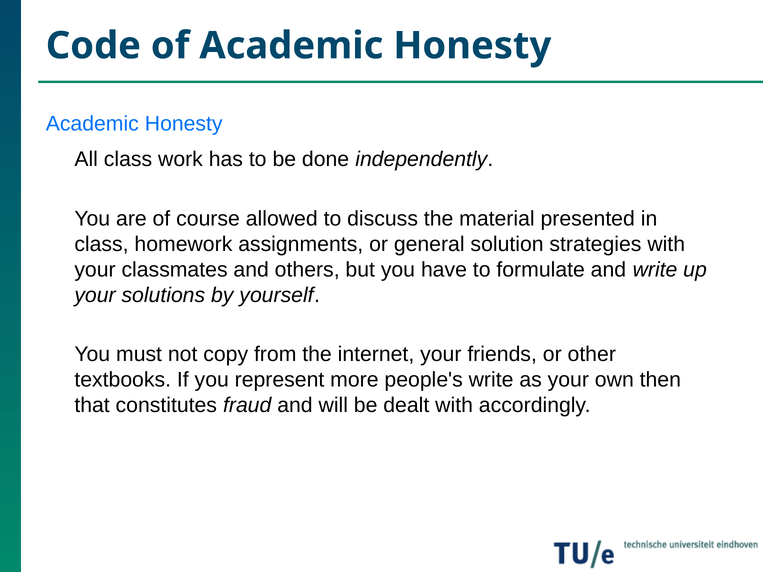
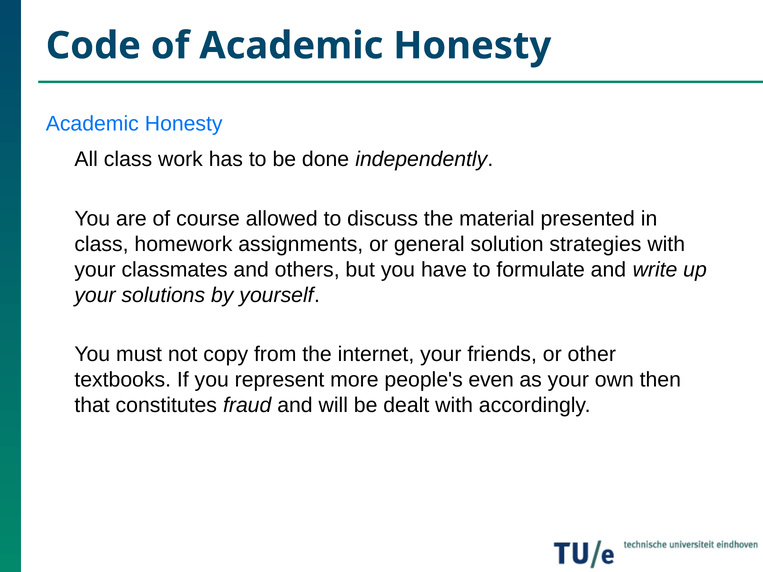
people's write: write -> even (491, 380)
